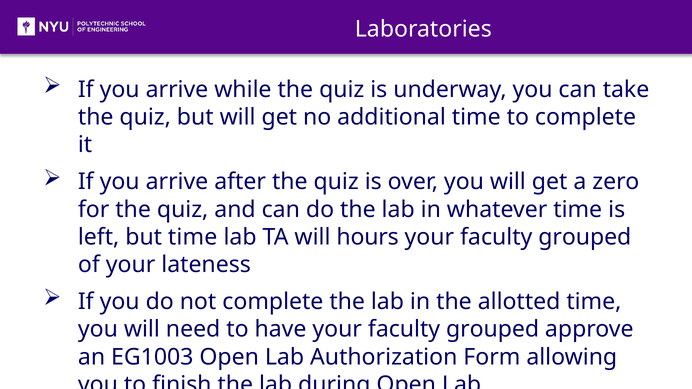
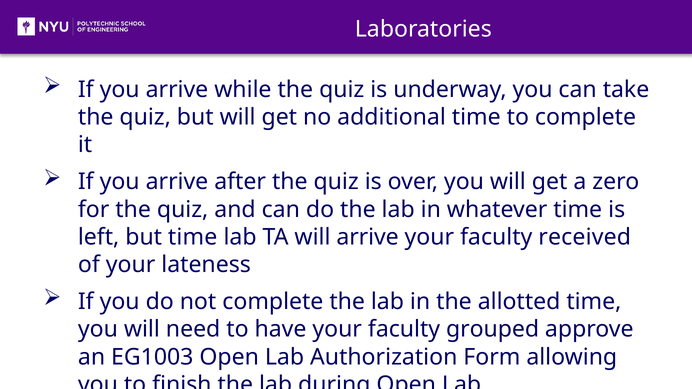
will hours: hours -> arrive (368, 237)
grouped: grouped -> received (585, 237)
